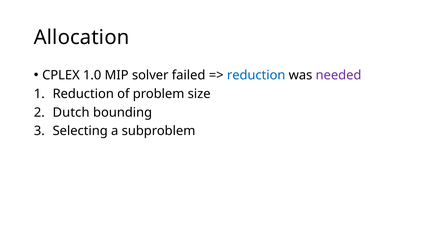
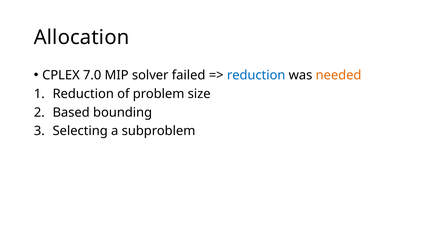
1.0: 1.0 -> 7.0 (92, 75)
needed colour: purple -> orange (339, 75)
Dutch: Dutch -> Based (71, 112)
